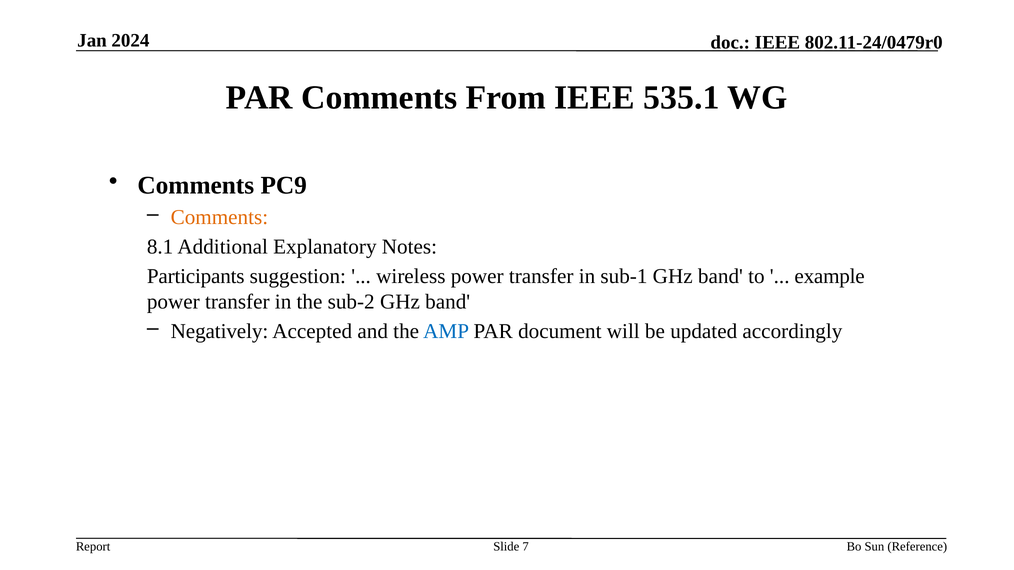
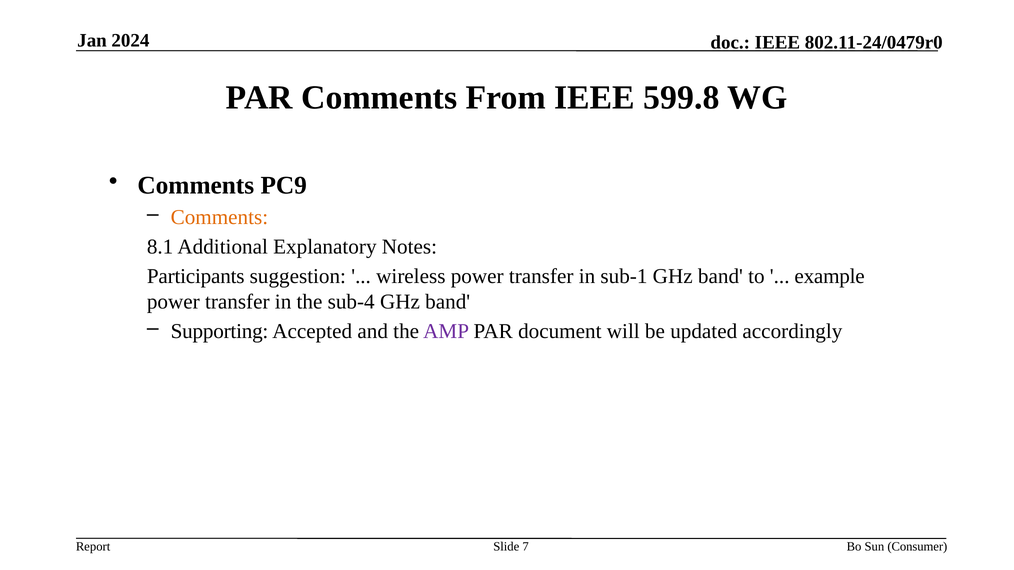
535.1: 535.1 -> 599.8 (681, 97)
sub-2: sub-2 -> sub-4 (351, 302)
Negatively: Negatively -> Supporting (220, 332)
AMP colour: blue -> purple (446, 332)
Reference: Reference -> Consumer (917, 547)
